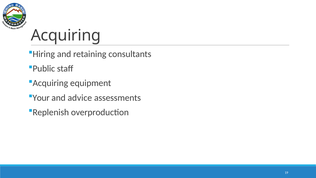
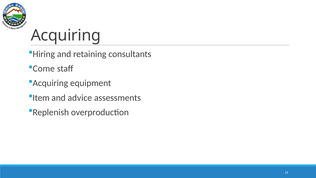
Public: Public -> Come (44, 68)
Your: Your -> Item (41, 98)
